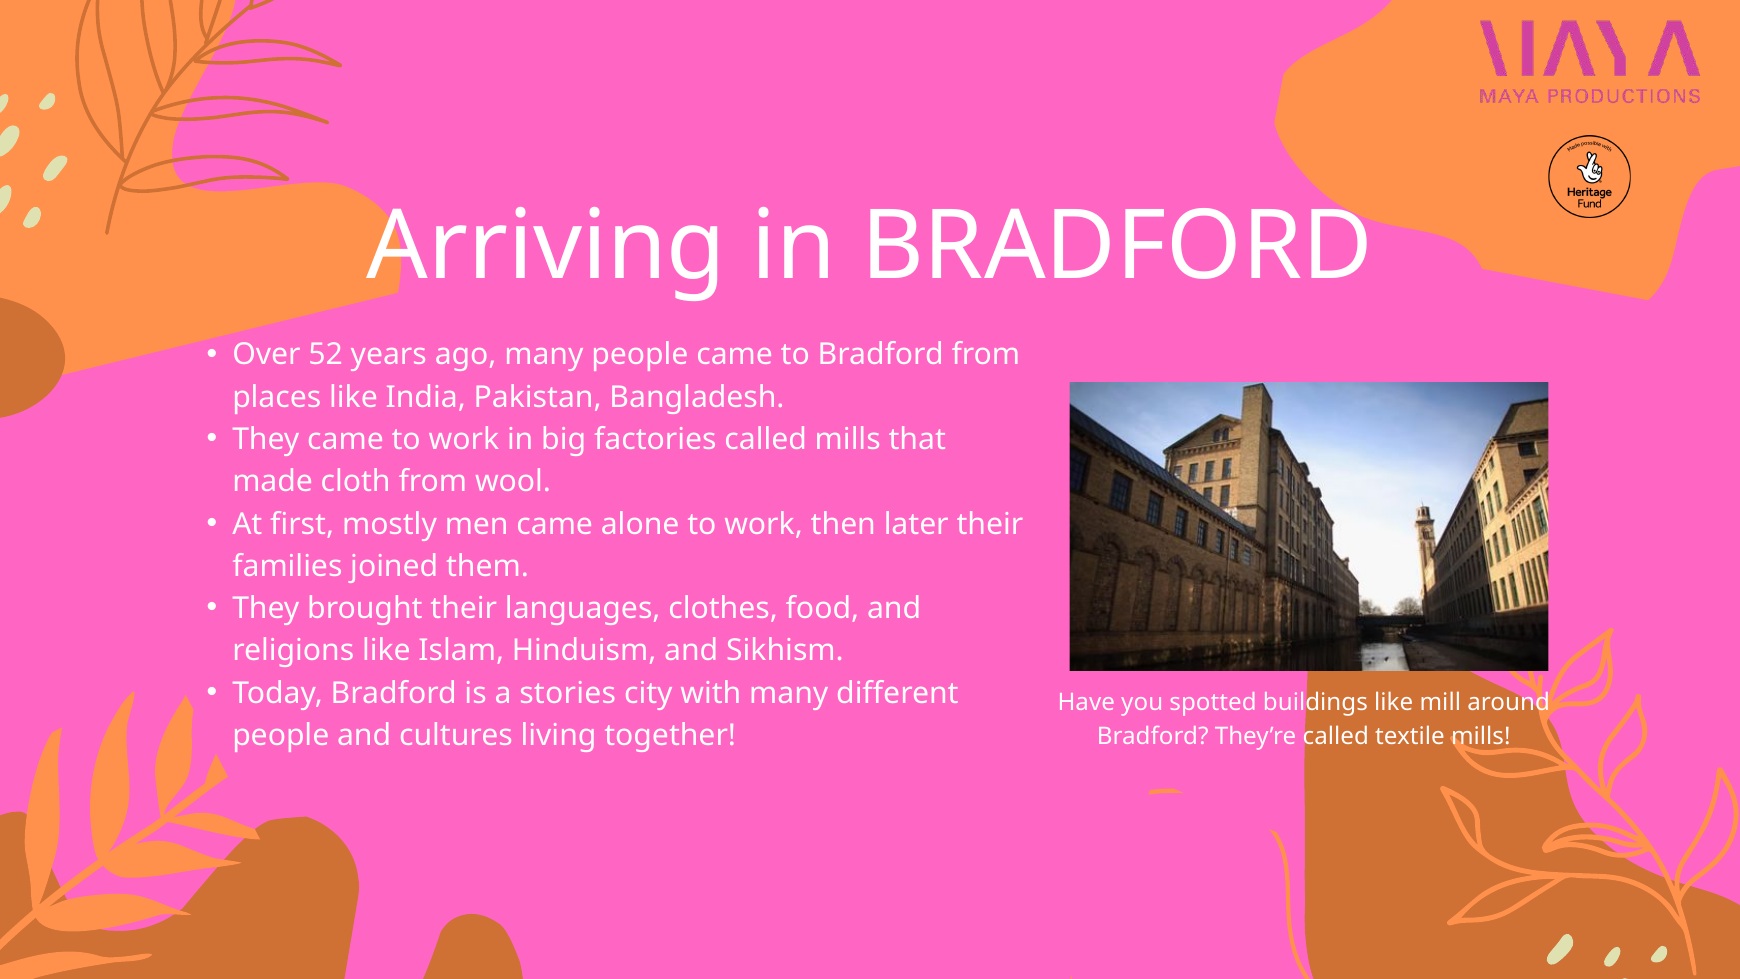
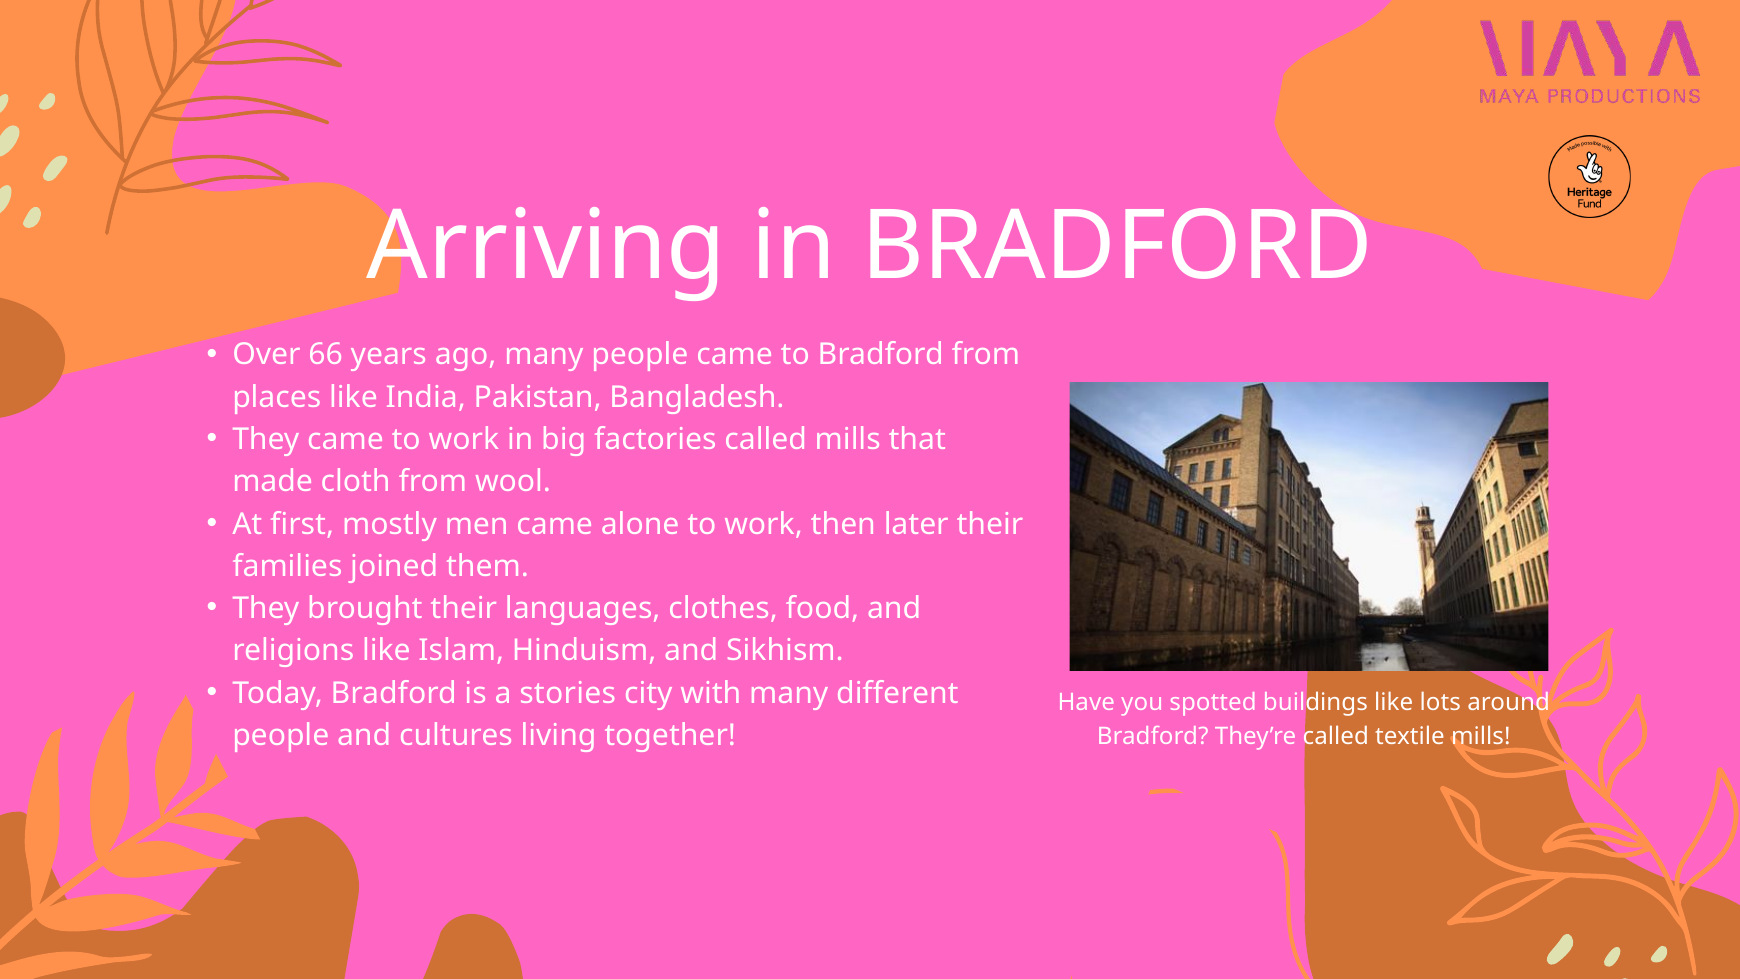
52: 52 -> 66 (326, 355)
mill: mill -> lots (1440, 702)
